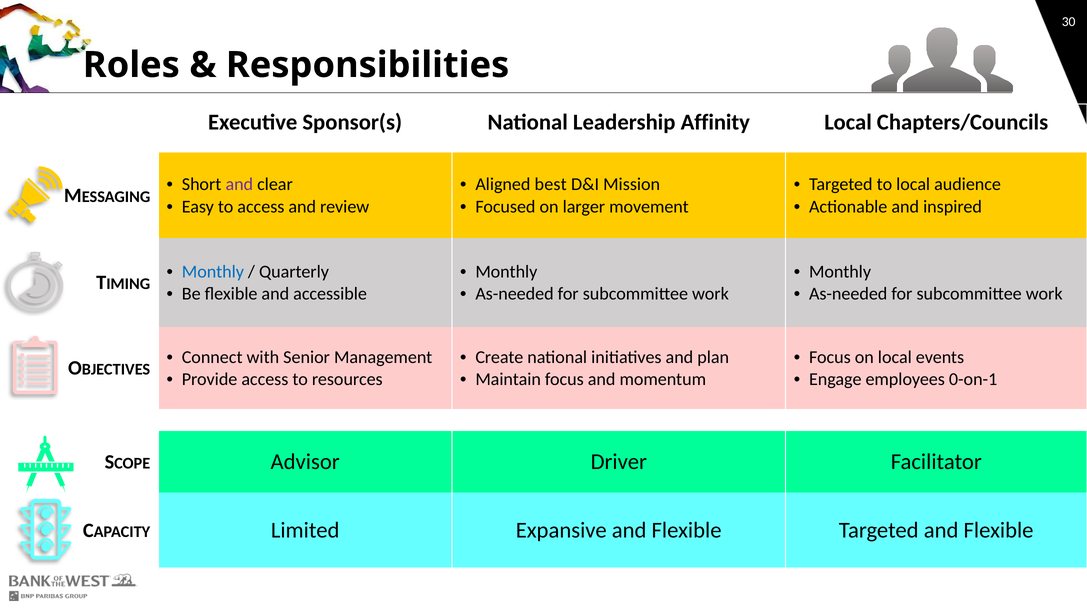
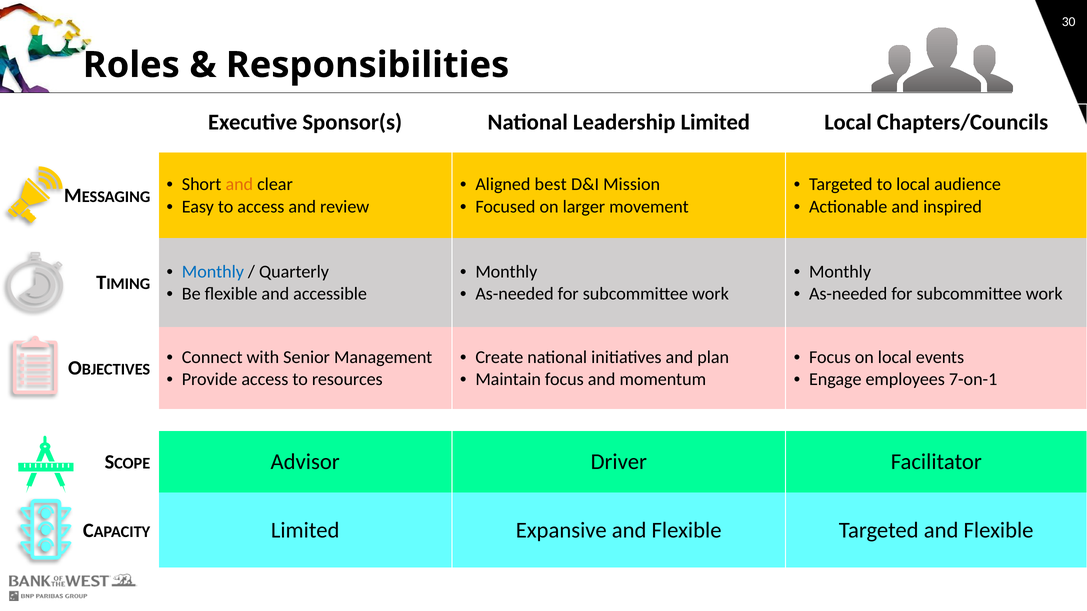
Leadership Affinity: Affinity -> Limited (715, 122)
and colour: purple -> orange (239, 185)
0-on-1: 0-on-1 -> 7-on-1 (973, 380)
